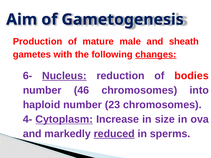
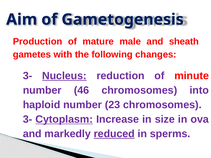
changes underline: present -> none (156, 55)
6-: 6- -> 3- (28, 76)
bodies: bodies -> minute (192, 76)
4-: 4- -> 3- (28, 119)
